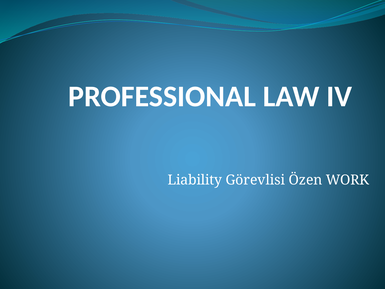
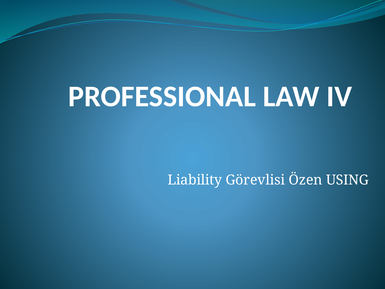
WORK: WORK -> USING (347, 180)
